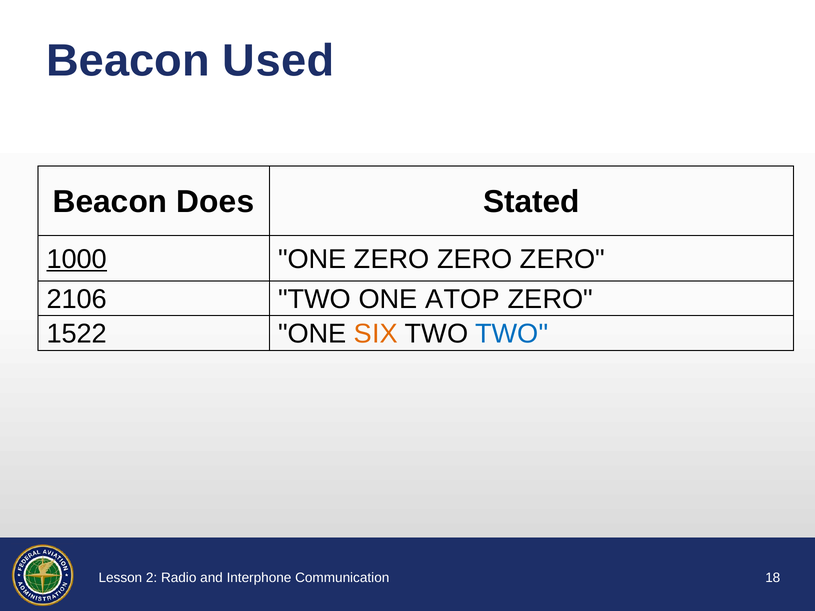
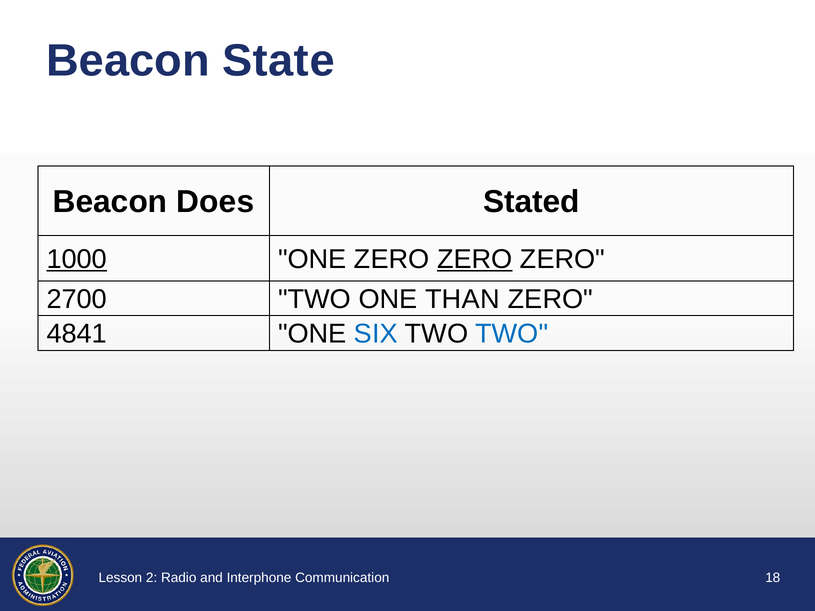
Used: Used -> State (278, 61)
ZERO underline: none -> present (475, 259)
2106: 2106 -> 2700 (77, 299)
ATOP: ATOP -> THAN (463, 299)
1522: 1522 -> 4841 (77, 334)
SIX colour: orange -> blue (376, 334)
